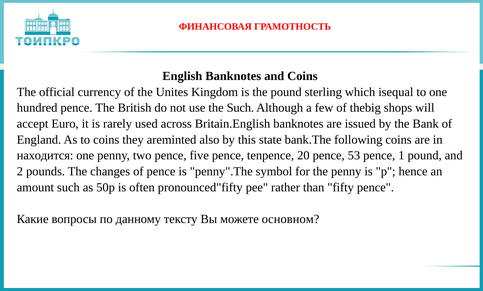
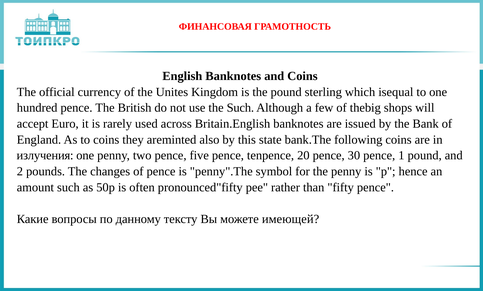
находится: находится -> излучения (45, 156)
53: 53 -> 30 (354, 156)
основном: основном -> имеющей (291, 219)
